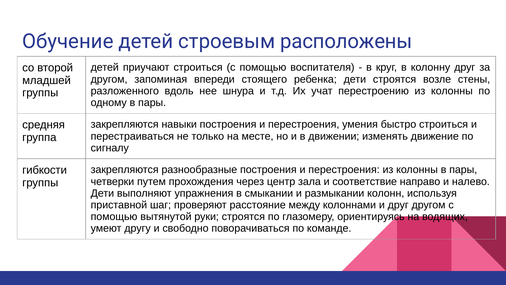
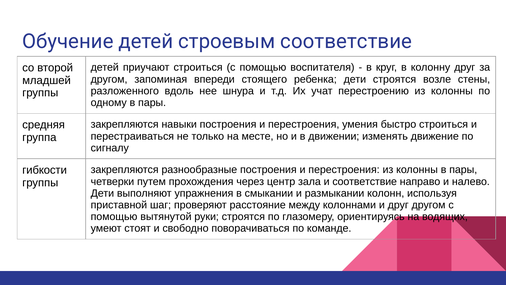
строевым расположены: расположены -> соответствие (346, 41)
другу: другу -> стоят (138, 228)
